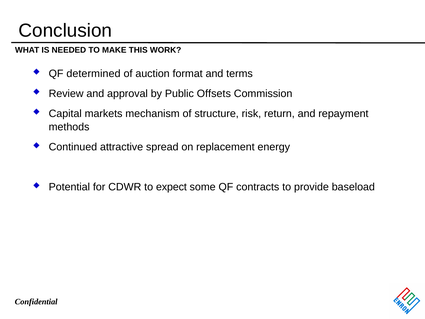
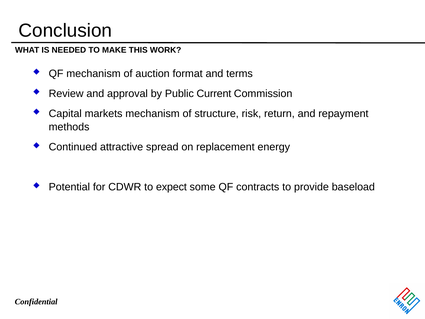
QF determined: determined -> mechanism (94, 73)
Offsets: Offsets -> Current (214, 93)
